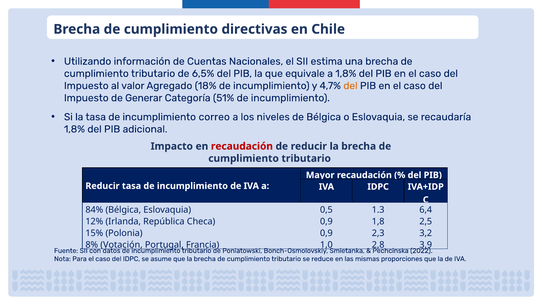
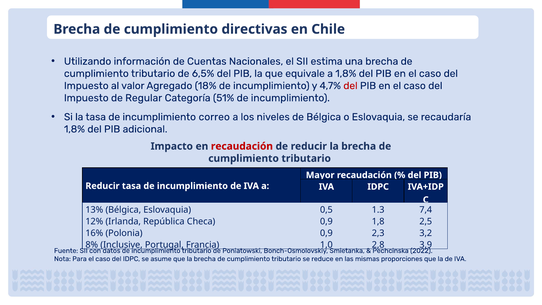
del colour: orange -> red (350, 86)
Generar: Generar -> Regular (144, 98)
84%: 84% -> 13% (94, 210)
6,4: 6,4 -> 7,4 (426, 210)
15%: 15% -> 16% (94, 233)
Votación: Votación -> Inclusive (122, 245)
